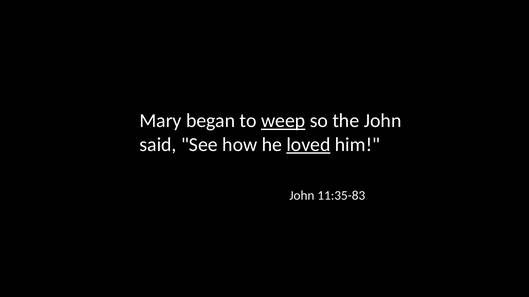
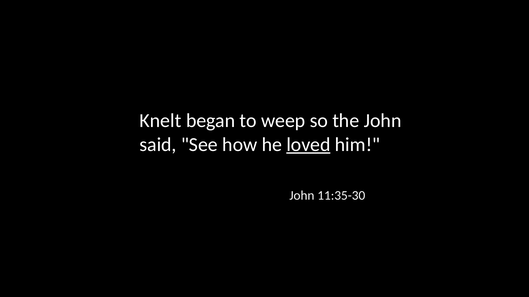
Mary: Mary -> Knelt (160, 121)
weep underline: present -> none (283, 121)
11:35-83: 11:35-83 -> 11:35-30 (341, 196)
